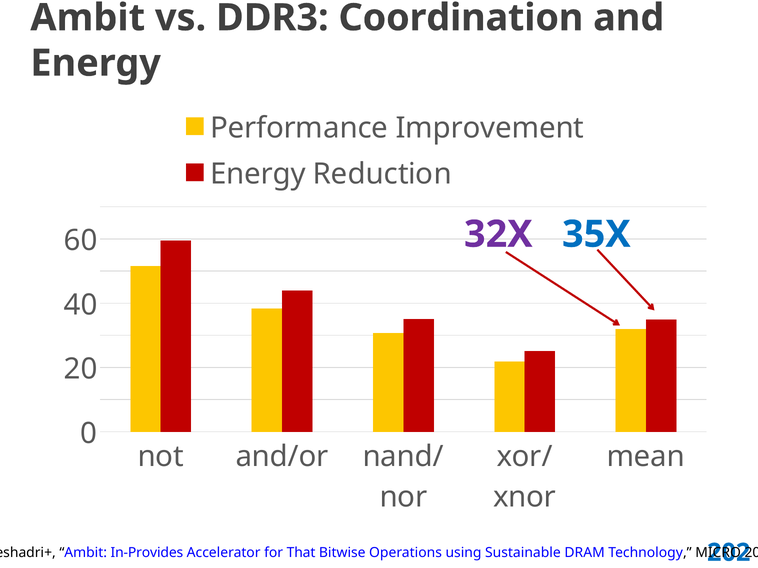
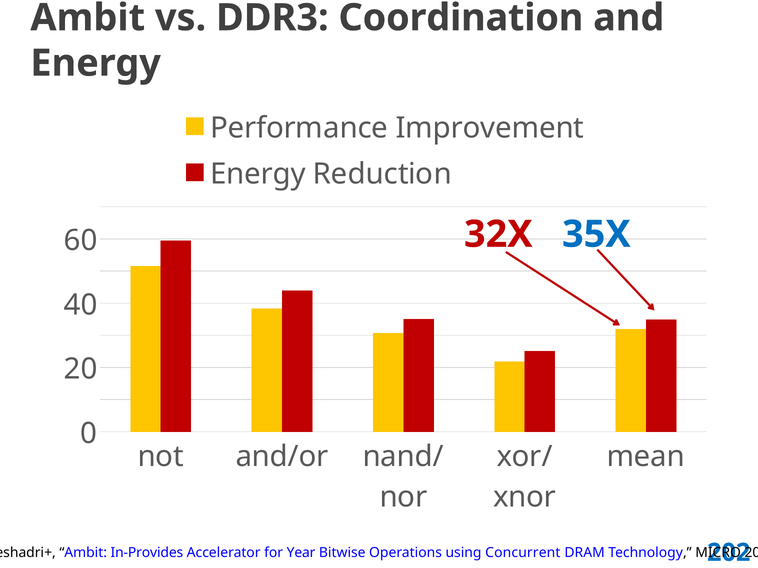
32X colour: purple -> red (498, 234)
That: That -> Year (301, 553)
Sustainable: Sustainable -> Concurrent (523, 553)
